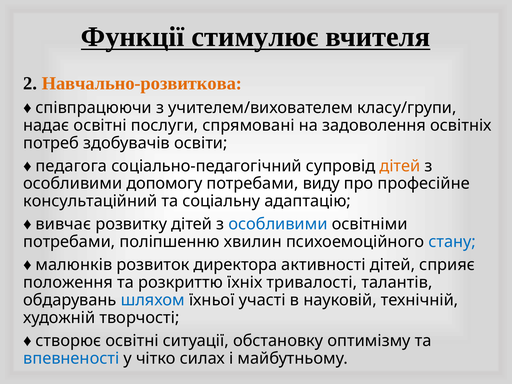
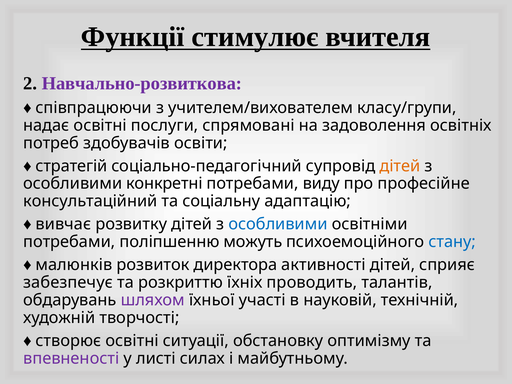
Навчально-розвиткова colour: orange -> purple (142, 83)
педагога: педагога -> стратегій (71, 166)
допомогу: допомогу -> конкретні (164, 184)
хвилин: хвилин -> можуть (253, 242)
положення: положення -> забезпечує (68, 283)
тривалості: тривалості -> проводить (312, 283)
шляхом colour: blue -> purple (153, 300)
впевненості colour: blue -> purple (71, 359)
чітко: чітко -> листі (156, 359)
